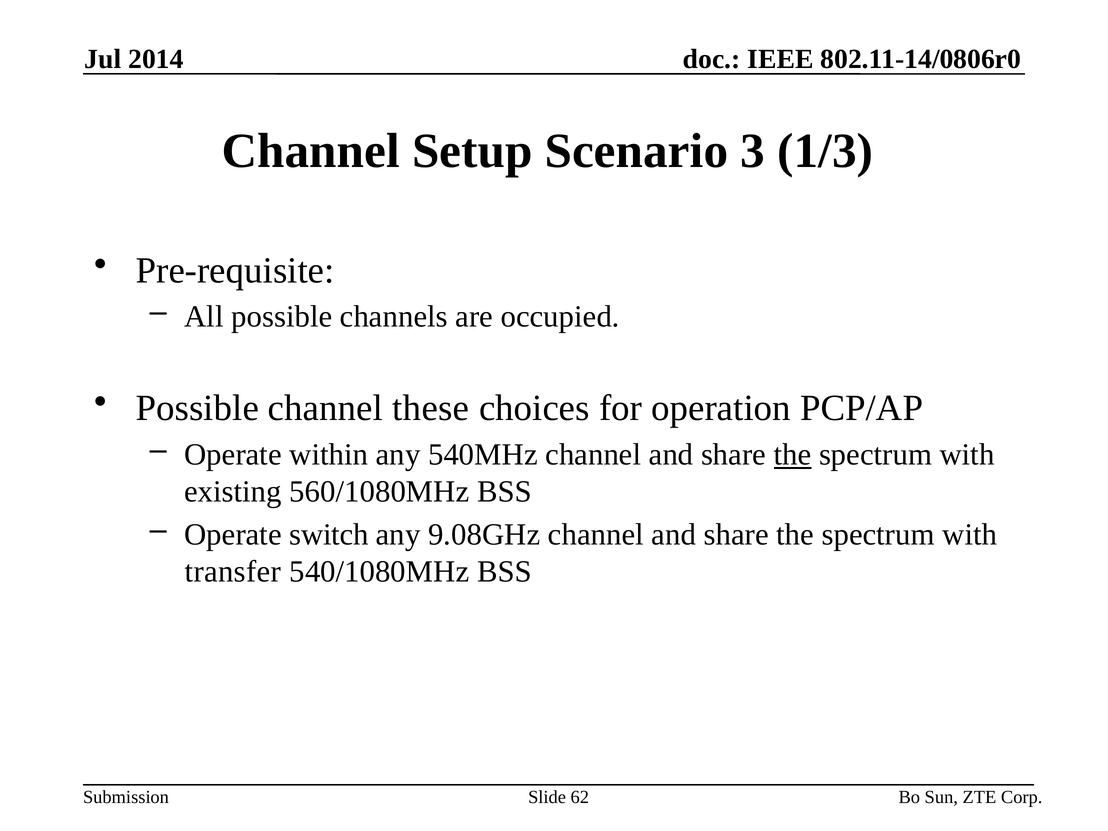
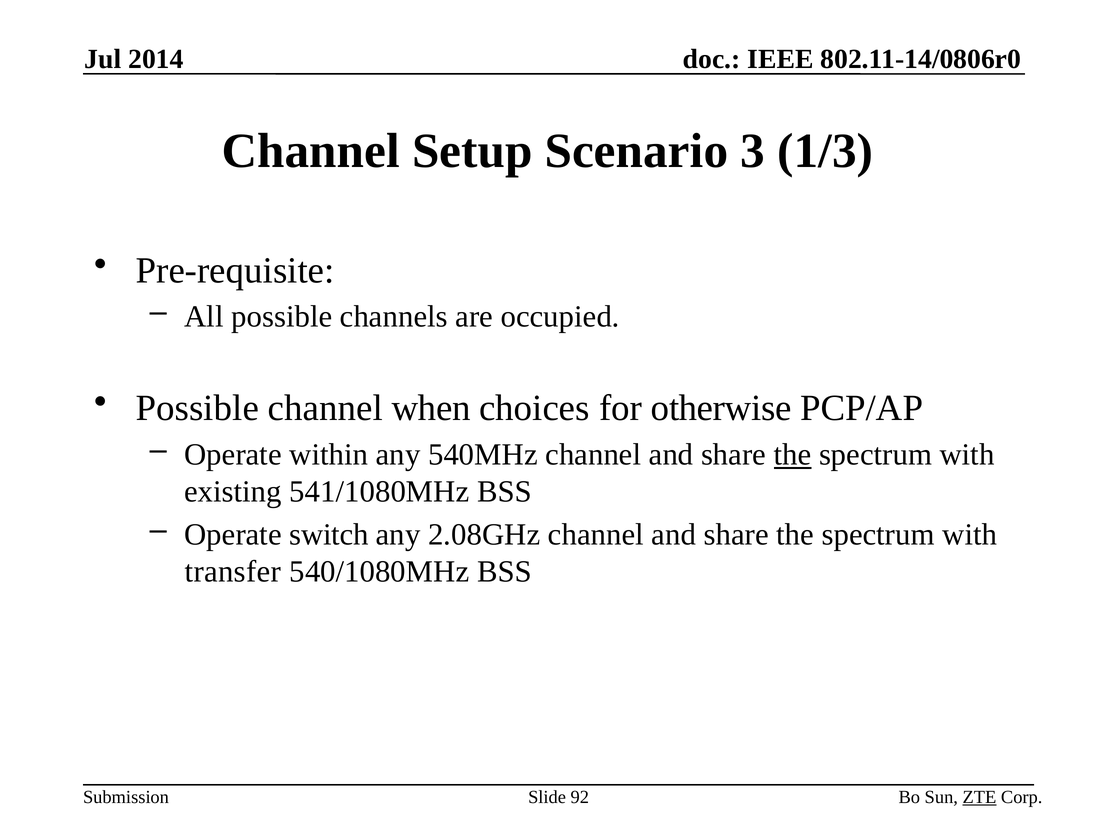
these: these -> when (431, 408)
operation: operation -> otherwise (721, 408)
560/1080MHz: 560/1080MHz -> 541/1080MHz (379, 492)
9.08GHz: 9.08GHz -> 2.08GHz (484, 535)
62: 62 -> 92 (580, 797)
ZTE underline: none -> present (979, 797)
